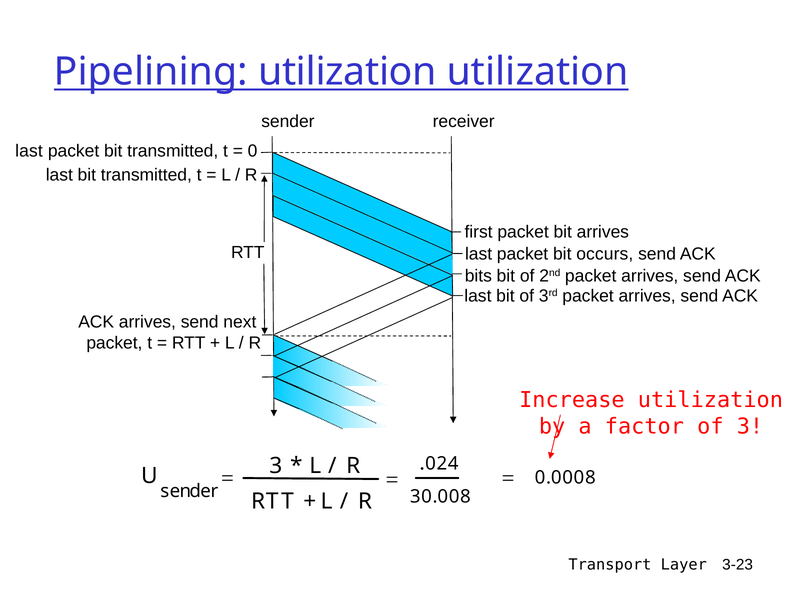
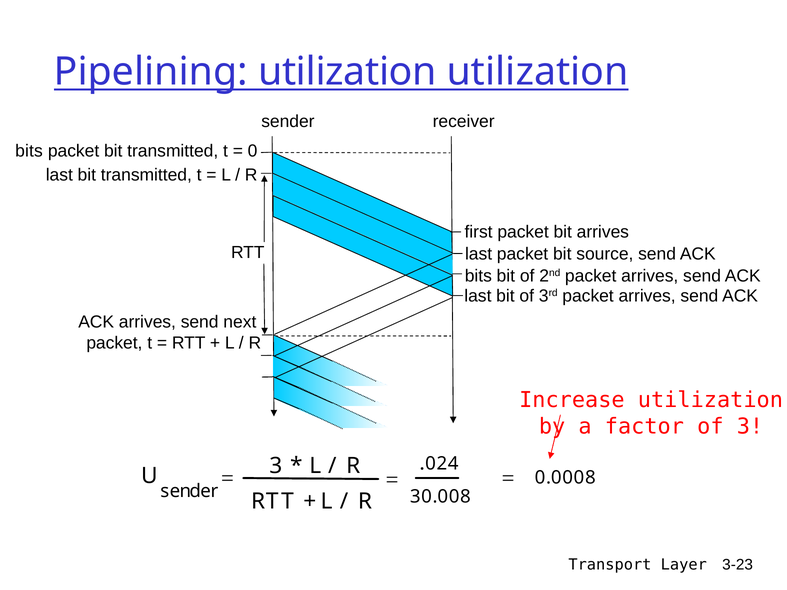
last: last -> bits (29, 151)
occurs: occurs -> source (605, 254)
